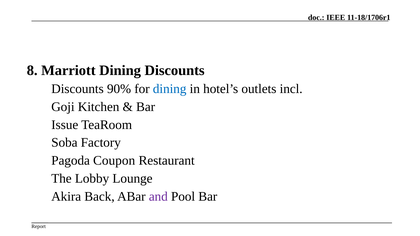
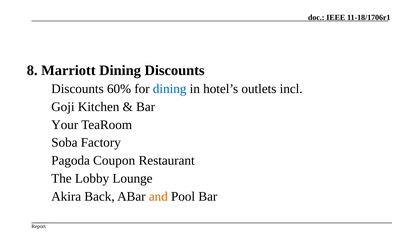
90%: 90% -> 60% (119, 89)
Issue: Issue -> Your (65, 125)
and colour: purple -> orange (158, 197)
